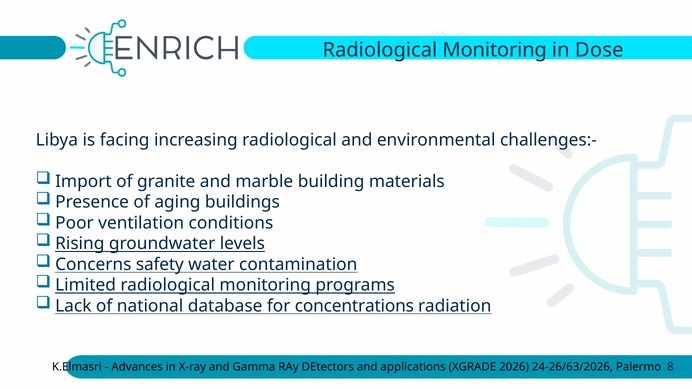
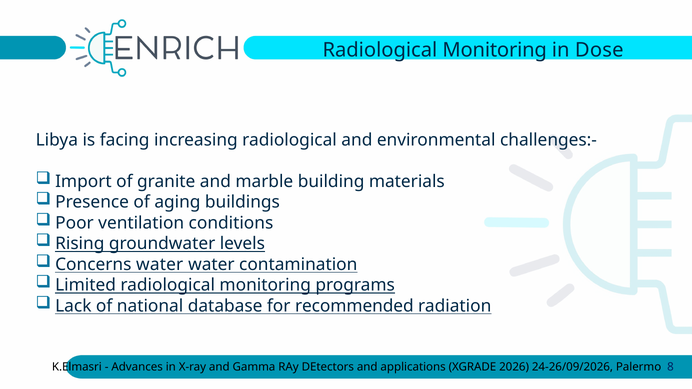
Concerns safety: safety -> water (160, 265)
concentrations: concentrations -> recommended (354, 306)
24-26/63/2026: 24-26/63/2026 -> 24-26/09/2026 (572, 367)
